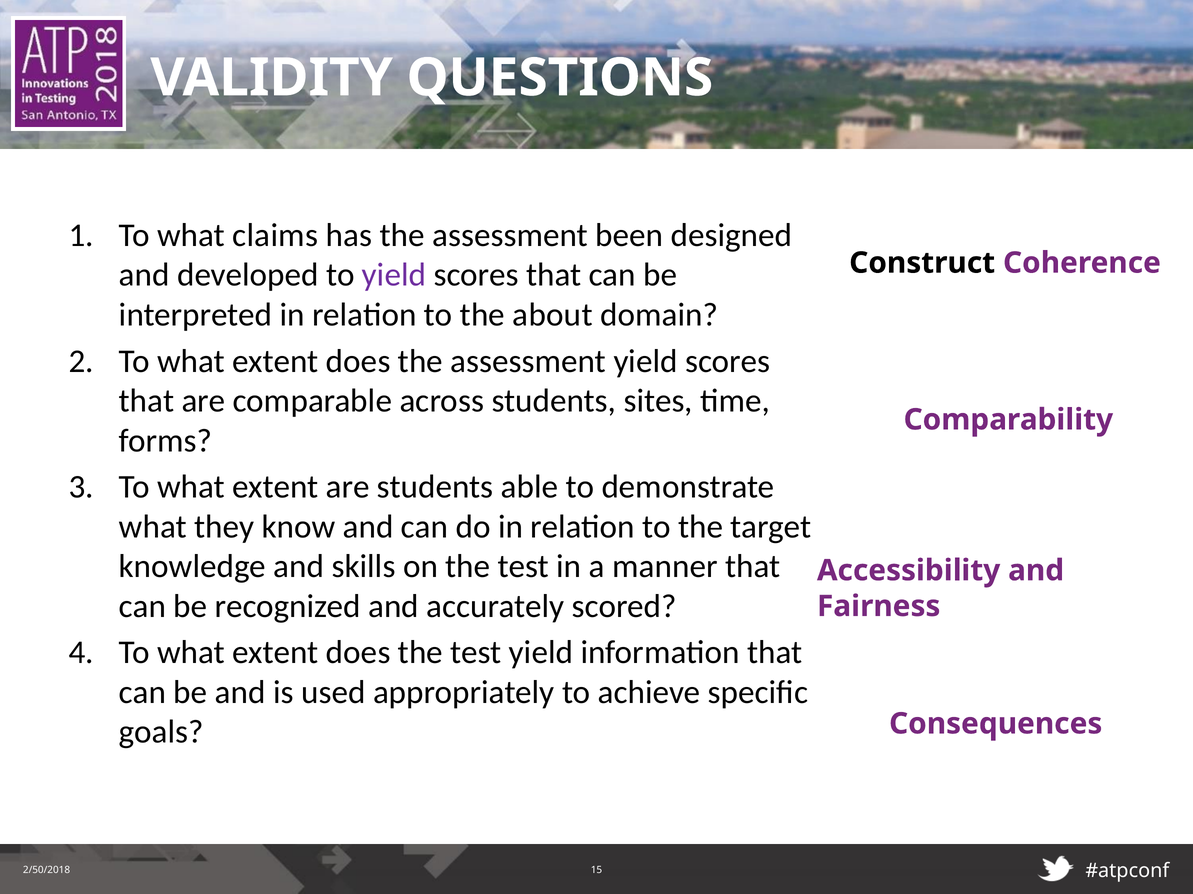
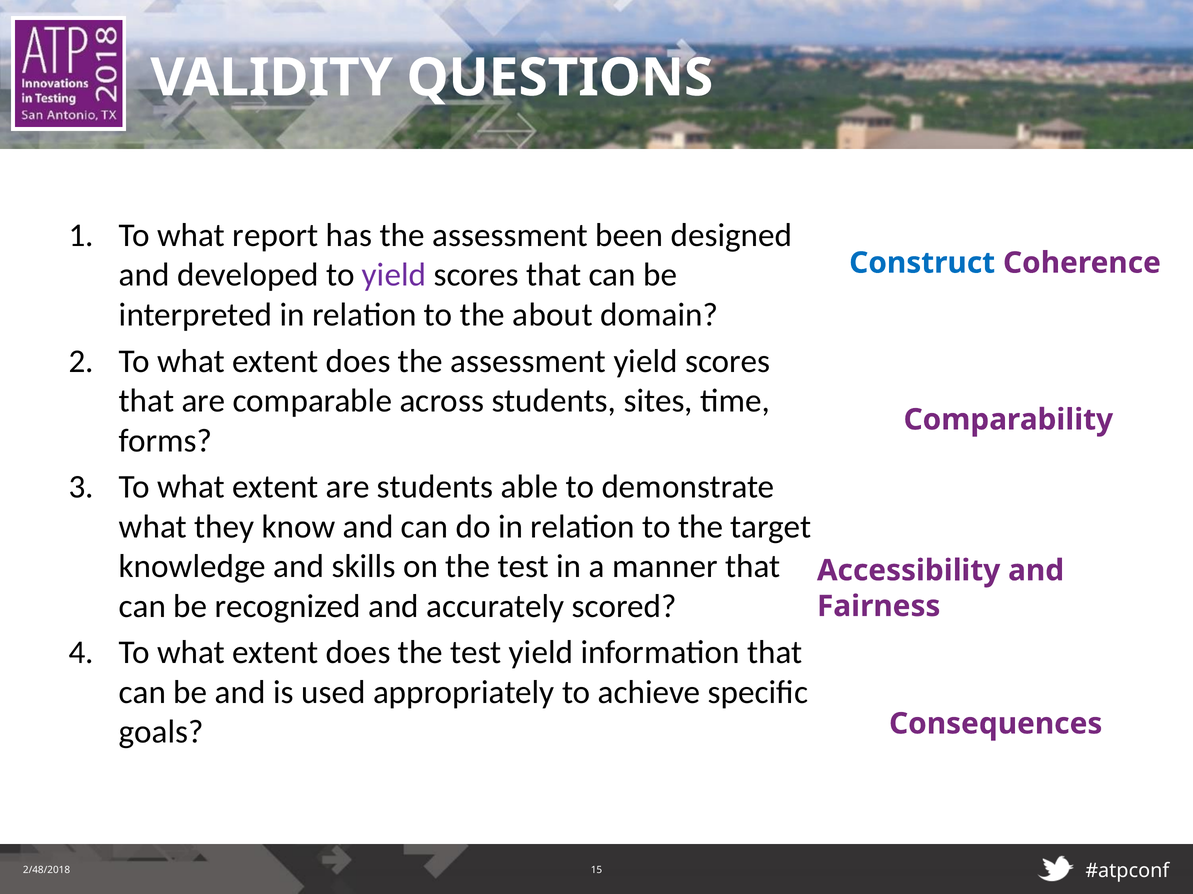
claims: claims -> report (275, 235)
Construct colour: black -> blue (922, 263)
2/50/2018: 2/50/2018 -> 2/48/2018 (47, 871)
